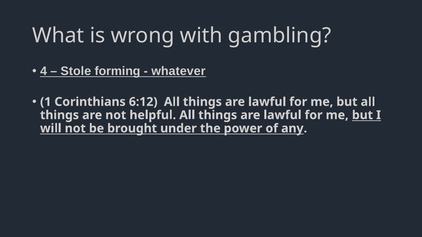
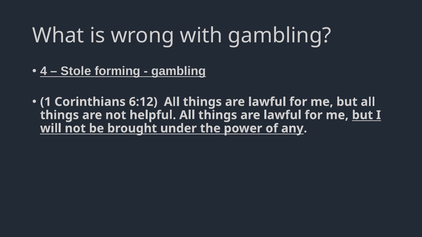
whatever: whatever -> gambling (179, 71)
